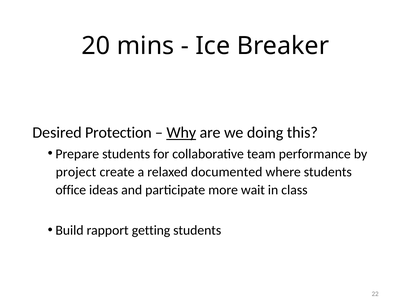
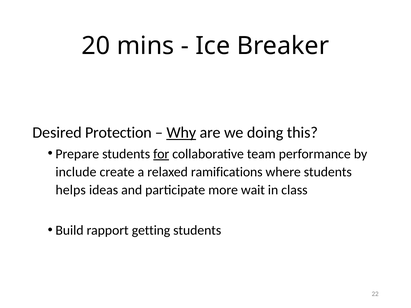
for underline: none -> present (161, 154)
project: project -> include (76, 172)
documented: documented -> ramifications (227, 172)
office: office -> helps (71, 190)
